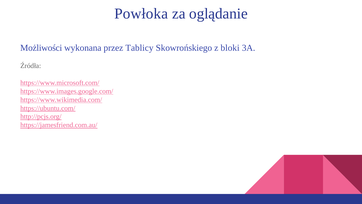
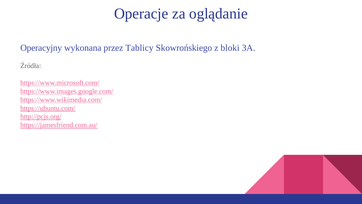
Powłoka: Powłoka -> Operacje (141, 14)
Możliwości: Możliwości -> Operacyjny (41, 48)
